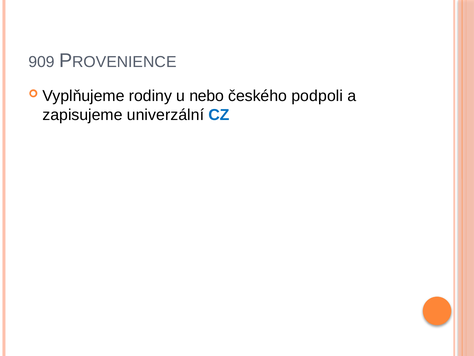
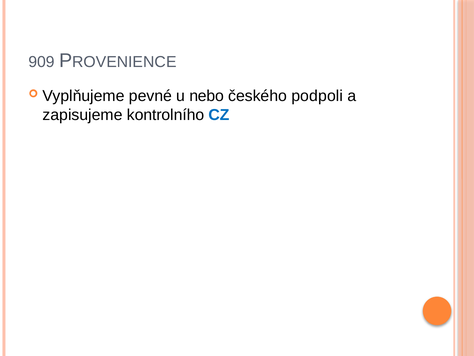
rodiny: rodiny -> pevné (150, 96)
univerzální: univerzální -> kontrolního (166, 115)
